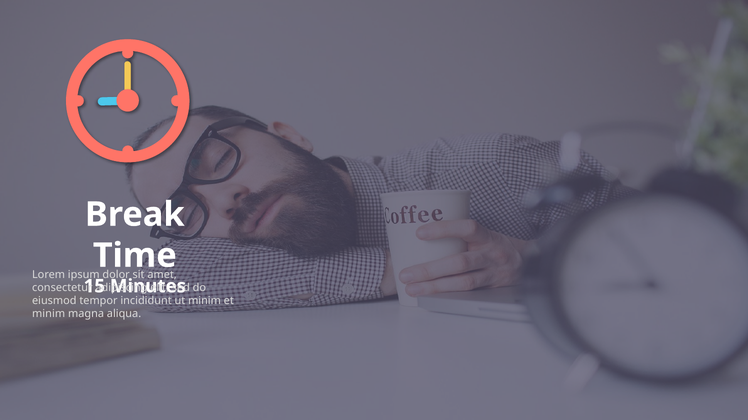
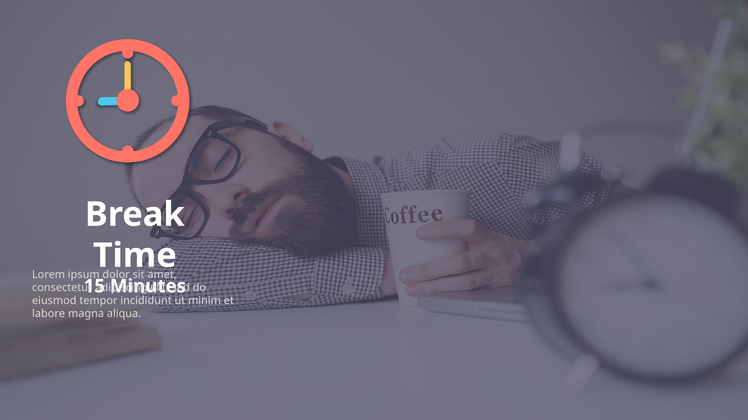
minim: minim -> labore (49, 314)
